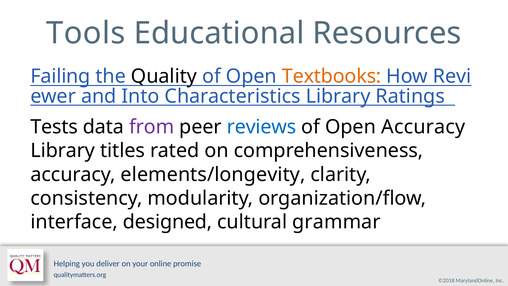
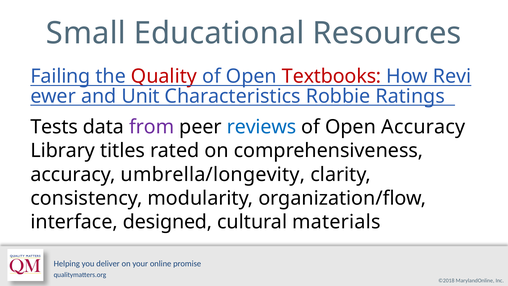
Tools: Tools -> Small (86, 33)
Quality colour: black -> red (164, 76)
Textbooks colour: orange -> red (332, 76)
Into: Into -> Unit (141, 96)
Characteristics Library: Library -> Robbie (338, 96)
elements/longevity: elements/longevity -> umbrella/longevity (213, 174)
grammar: grammar -> materials (336, 222)
